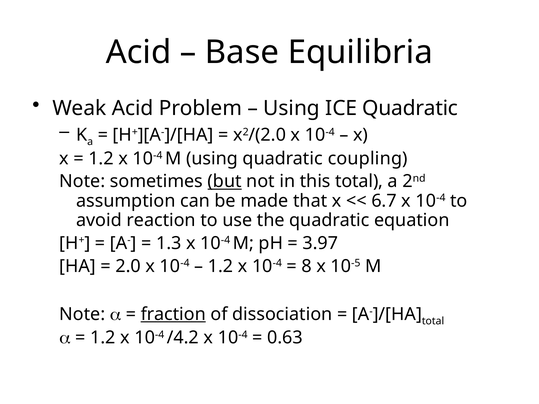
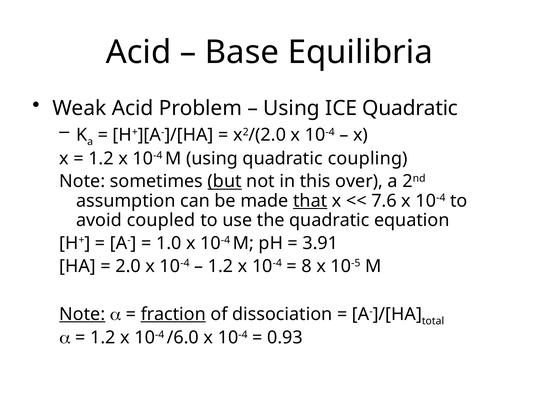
this total: total -> over (359, 181)
that underline: none -> present (310, 201)
6.7: 6.7 -> 7.6 (384, 201)
reaction: reaction -> coupled (161, 220)
1.3: 1.3 -> 1.0 (169, 243)
3.97: 3.97 -> 3.91 (320, 243)
Note underline: none -> present (82, 314)
/4.2: /4.2 -> /6.0 (183, 338)
0.63: 0.63 -> 0.93 (285, 338)
